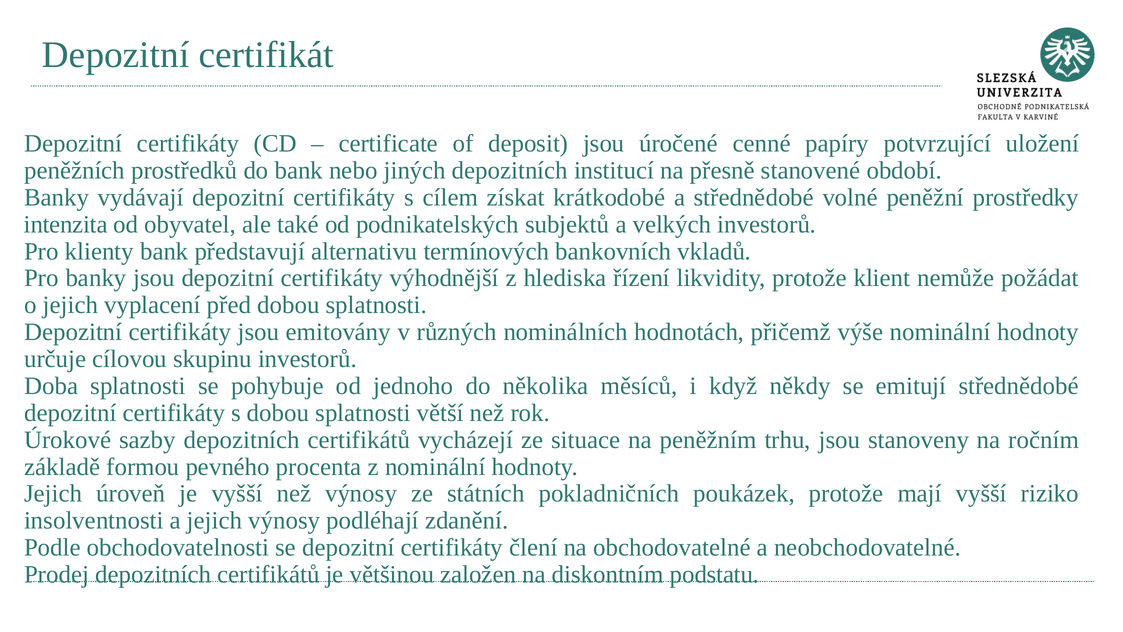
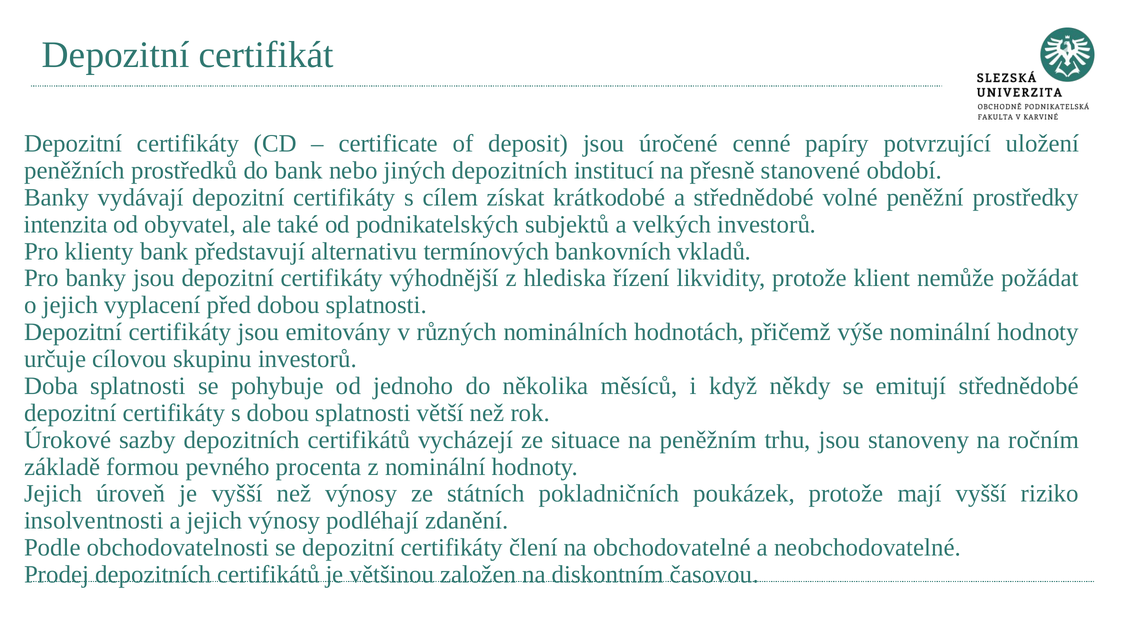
podstatu: podstatu -> časovou (714, 574)
